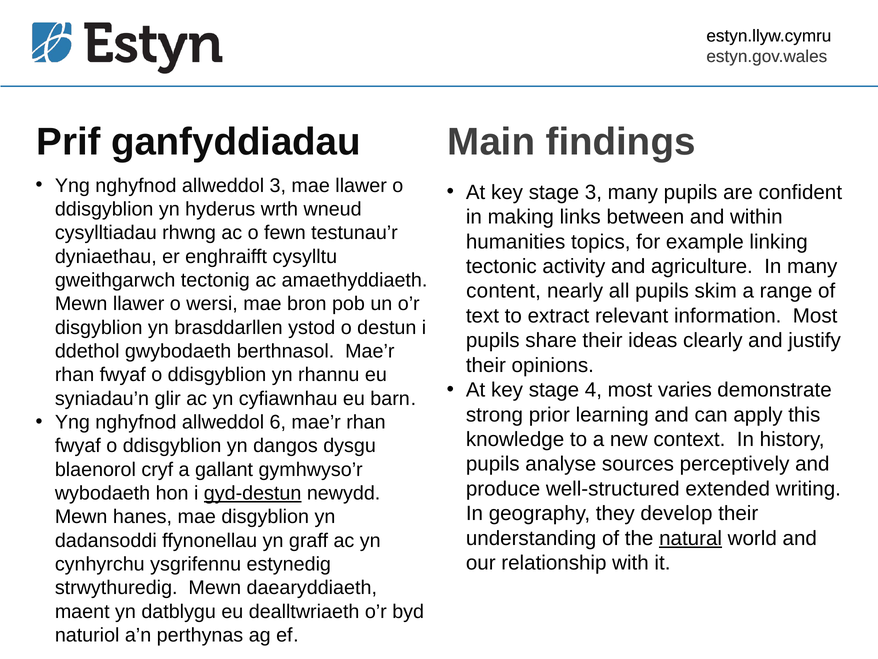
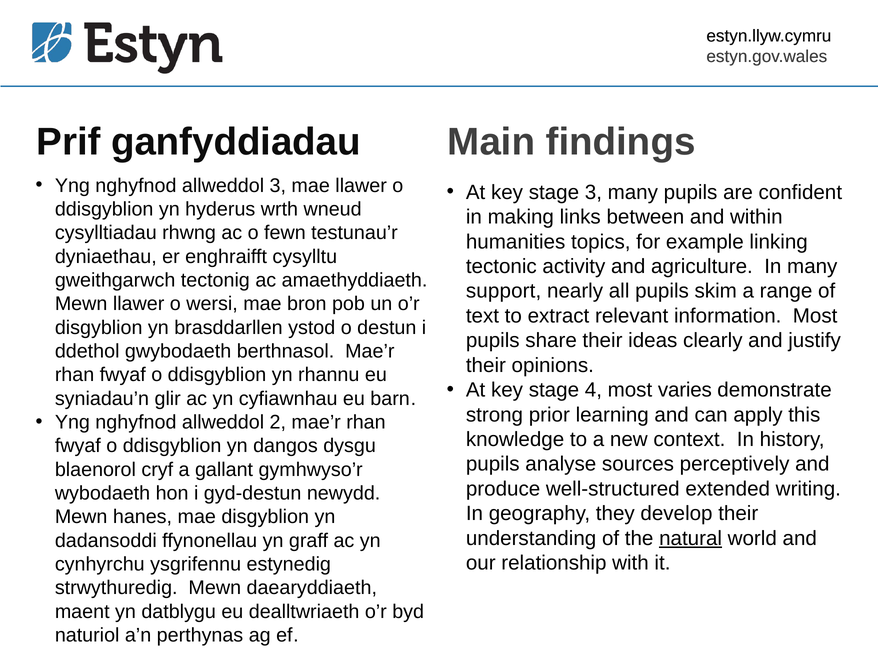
content: content -> support (504, 291)
6: 6 -> 2 (278, 422)
gyd-destun underline: present -> none (253, 493)
